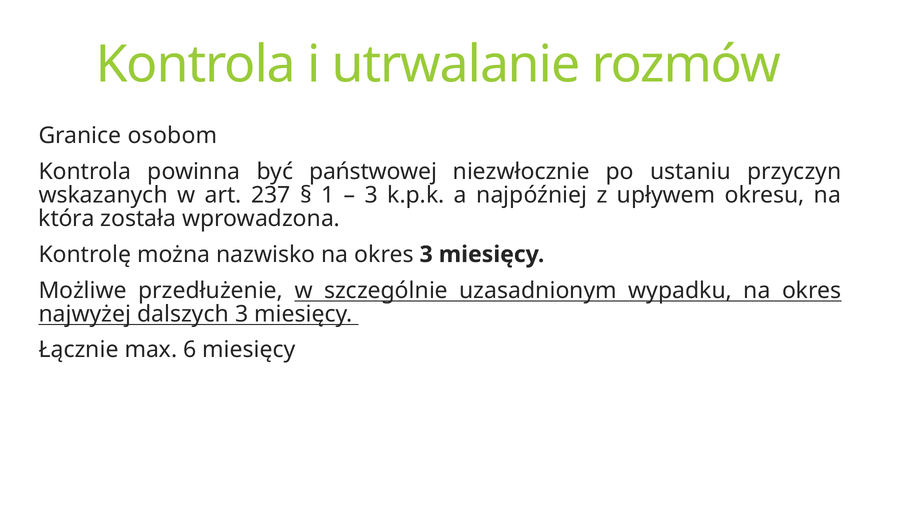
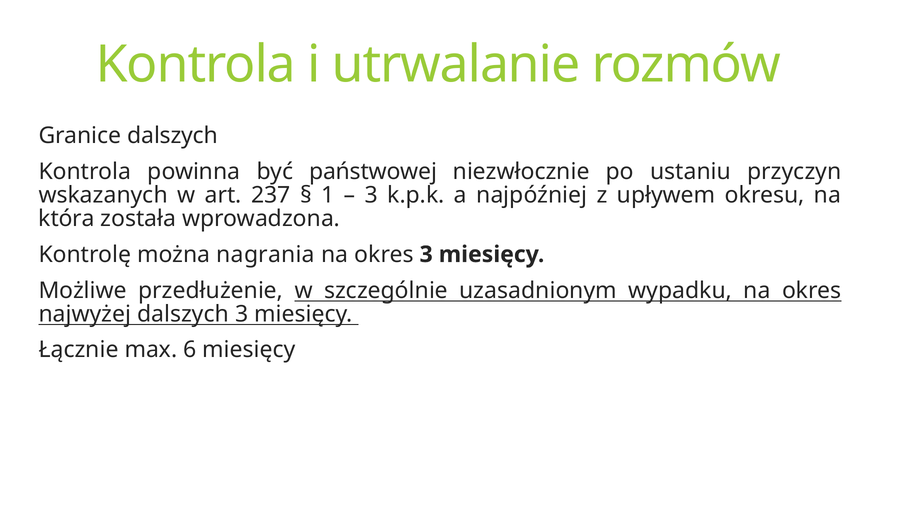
Granice osobom: osobom -> dalszych (173, 136)
nazwisko: nazwisko -> nagrania (266, 254)
